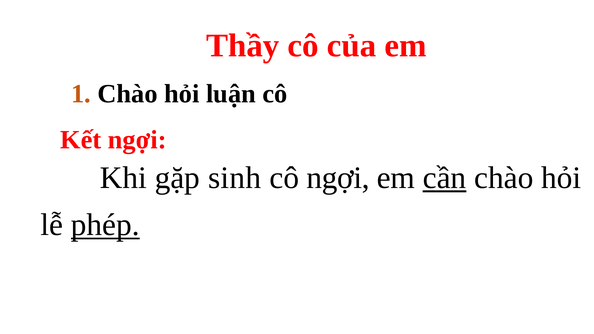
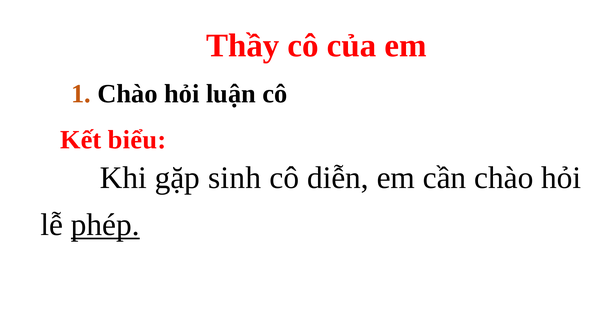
Kết ngợi: ngợi -> biểu (137, 140)
cô ngợi: ngợi -> diễn (338, 178)
cần underline: present -> none (445, 178)
